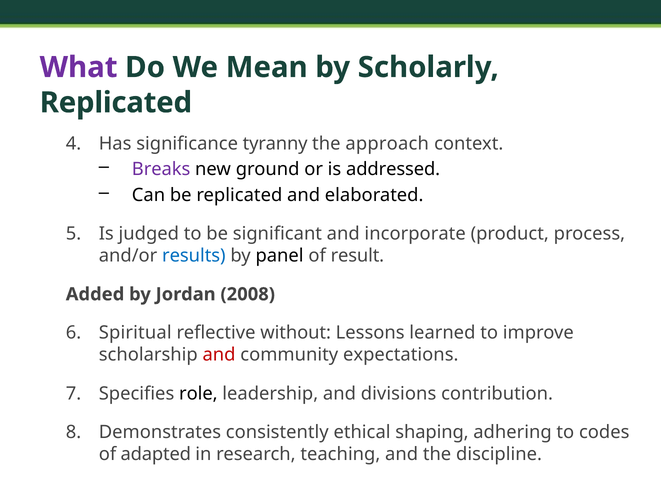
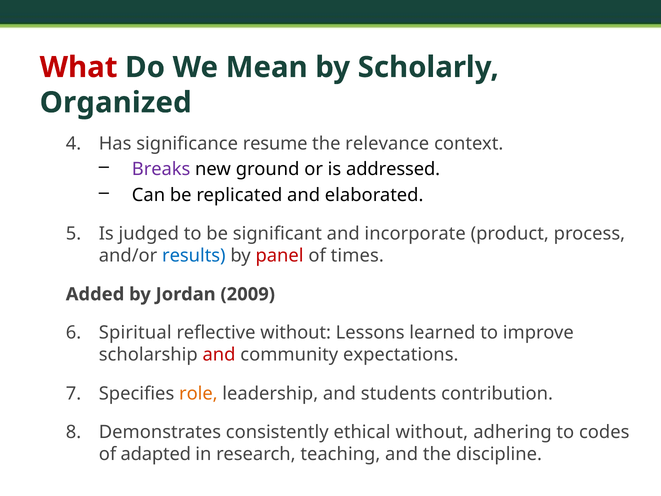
What colour: purple -> red (79, 67)
Replicated: Replicated -> Organized (116, 103)
tyranny: tyranny -> resume (275, 143)
approach: approach -> relevance (387, 143)
panel colour: black -> red (280, 256)
result: result -> times (357, 256)
2008: 2008 -> 2009 (248, 294)
role colour: black -> orange (198, 393)
divisions: divisions -> students (399, 393)
ethical shaping: shaping -> without (432, 432)
